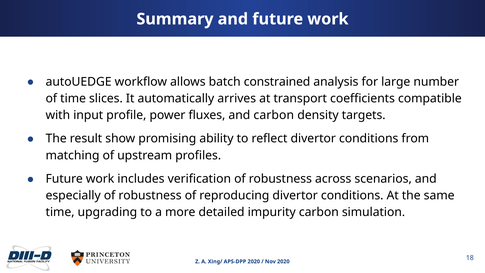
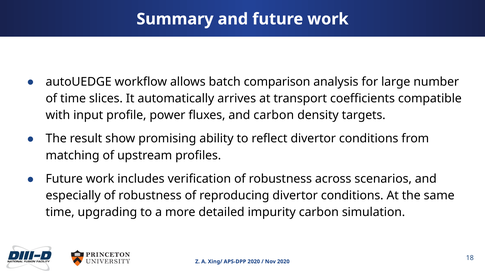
constrained: constrained -> comparison (277, 82)
